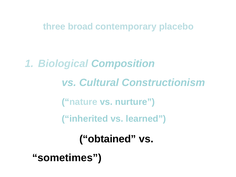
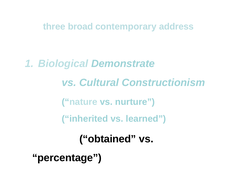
placebo: placebo -> address (176, 27)
Composition: Composition -> Demonstrate (123, 64)
sometimes: sometimes -> percentage (67, 158)
